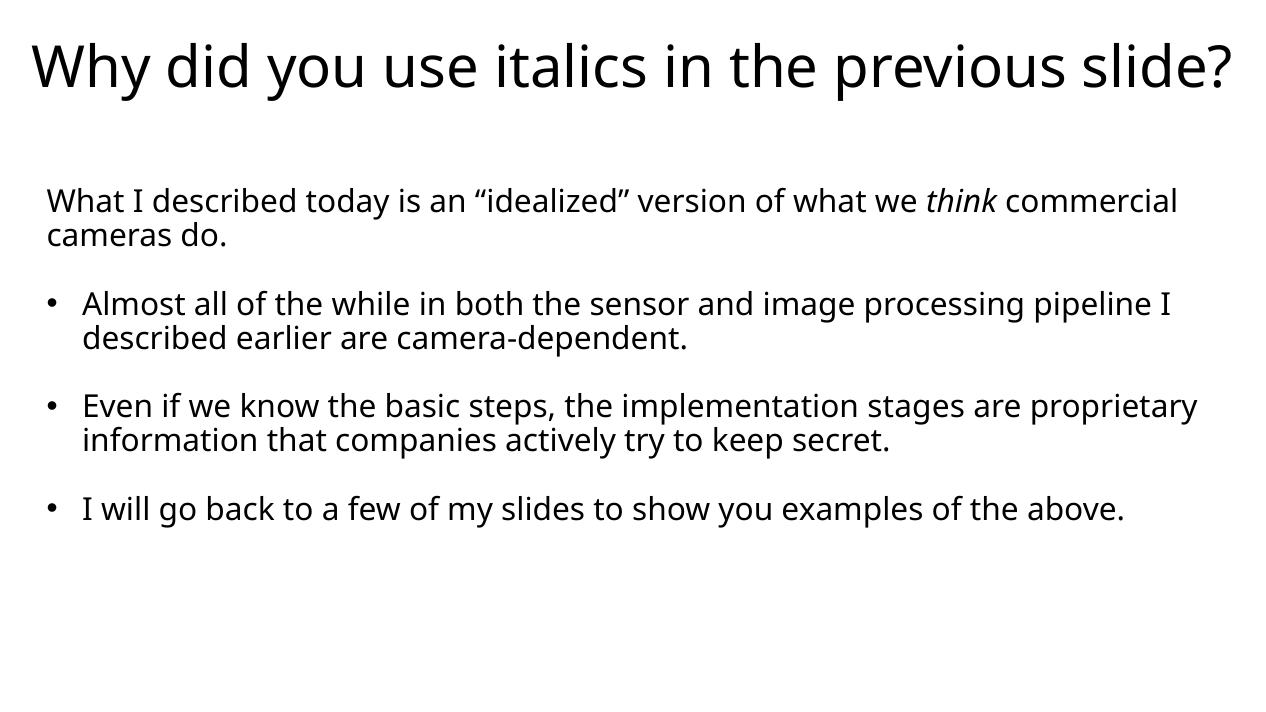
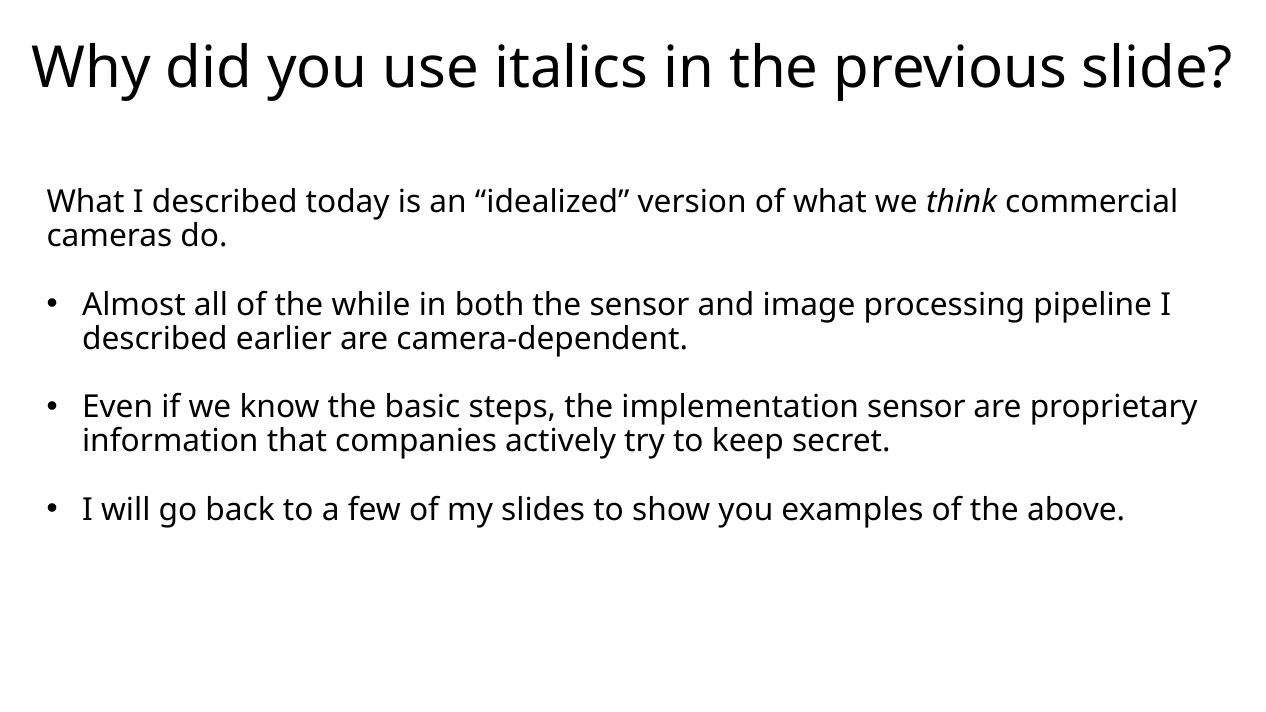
implementation stages: stages -> sensor (916, 407)
